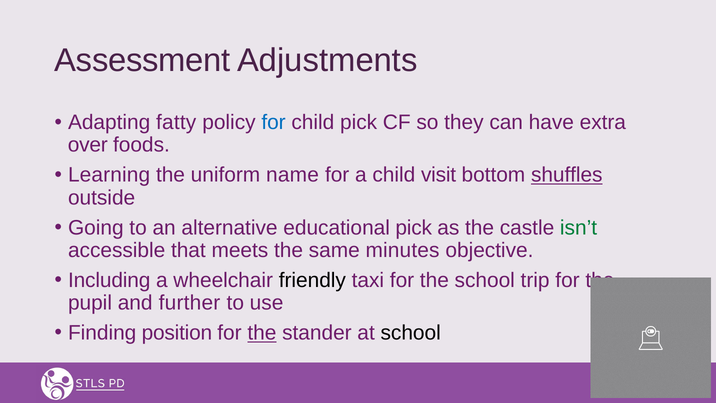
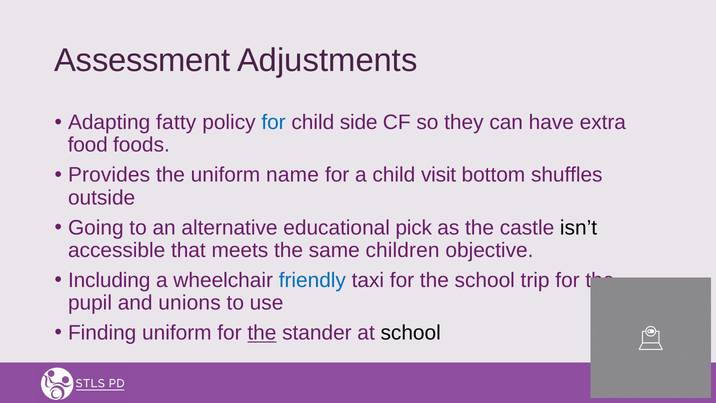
child pick: pick -> side (359, 122)
over: over -> food (88, 145)
Learning: Learning -> Provides (109, 175)
shuffles underline: present -> none (567, 175)
isn’t colour: green -> black (579, 228)
minutes: minutes -> children (403, 250)
friendly colour: black -> blue (312, 280)
further: further -> unions (190, 303)
Finding position: position -> uniform (177, 333)
